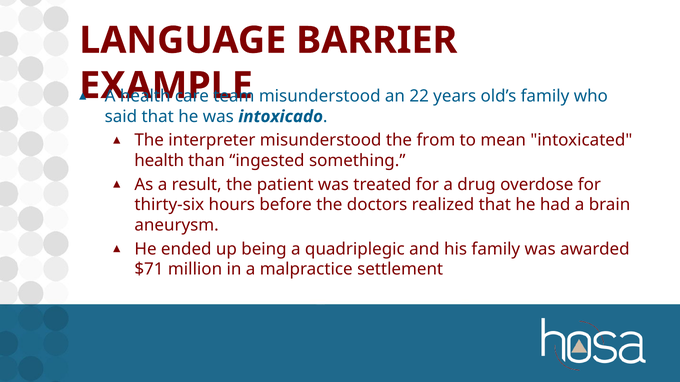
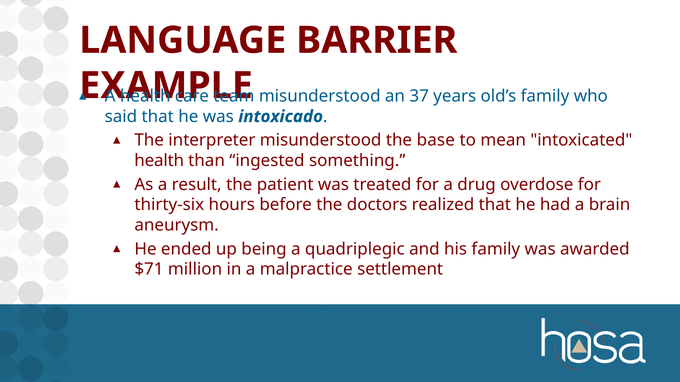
22: 22 -> 37 (419, 96)
from: from -> base (436, 140)
